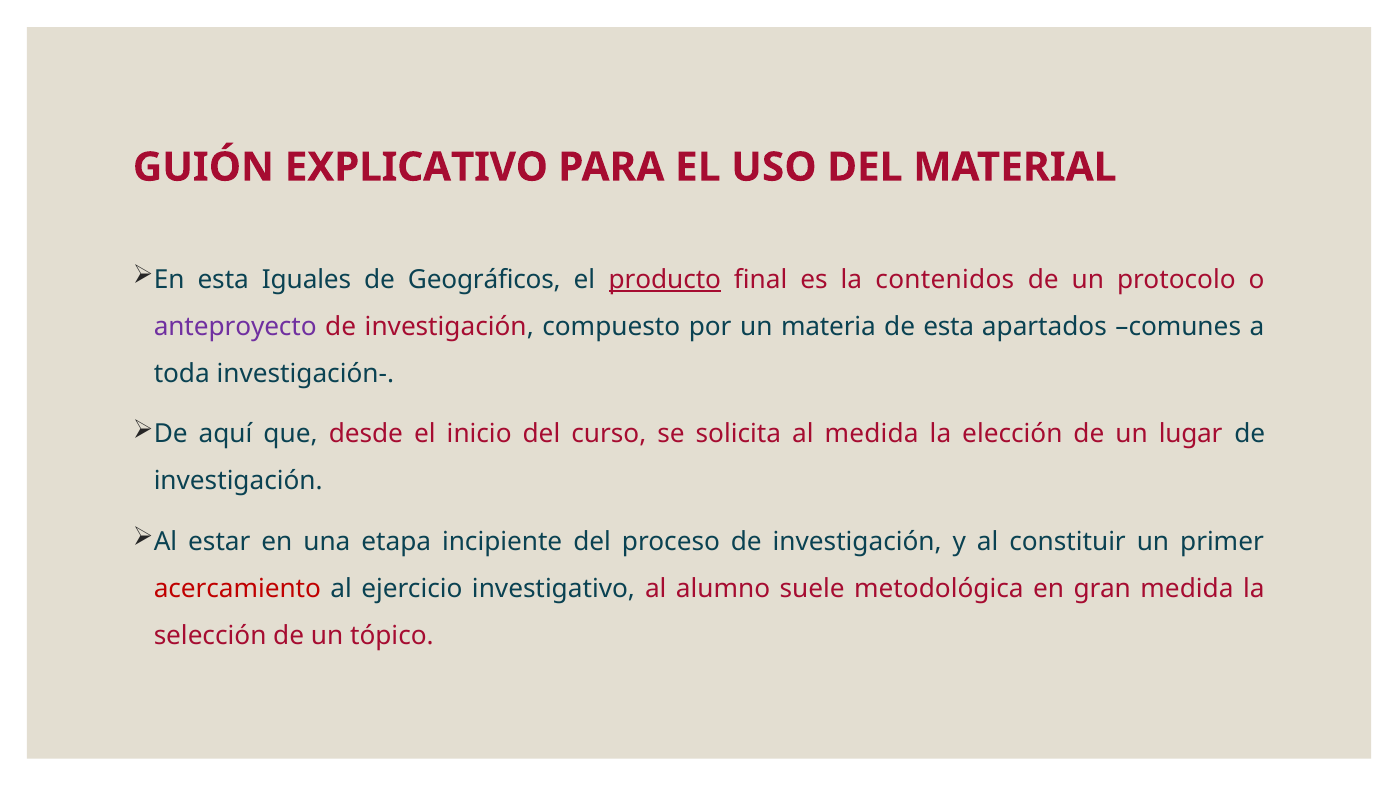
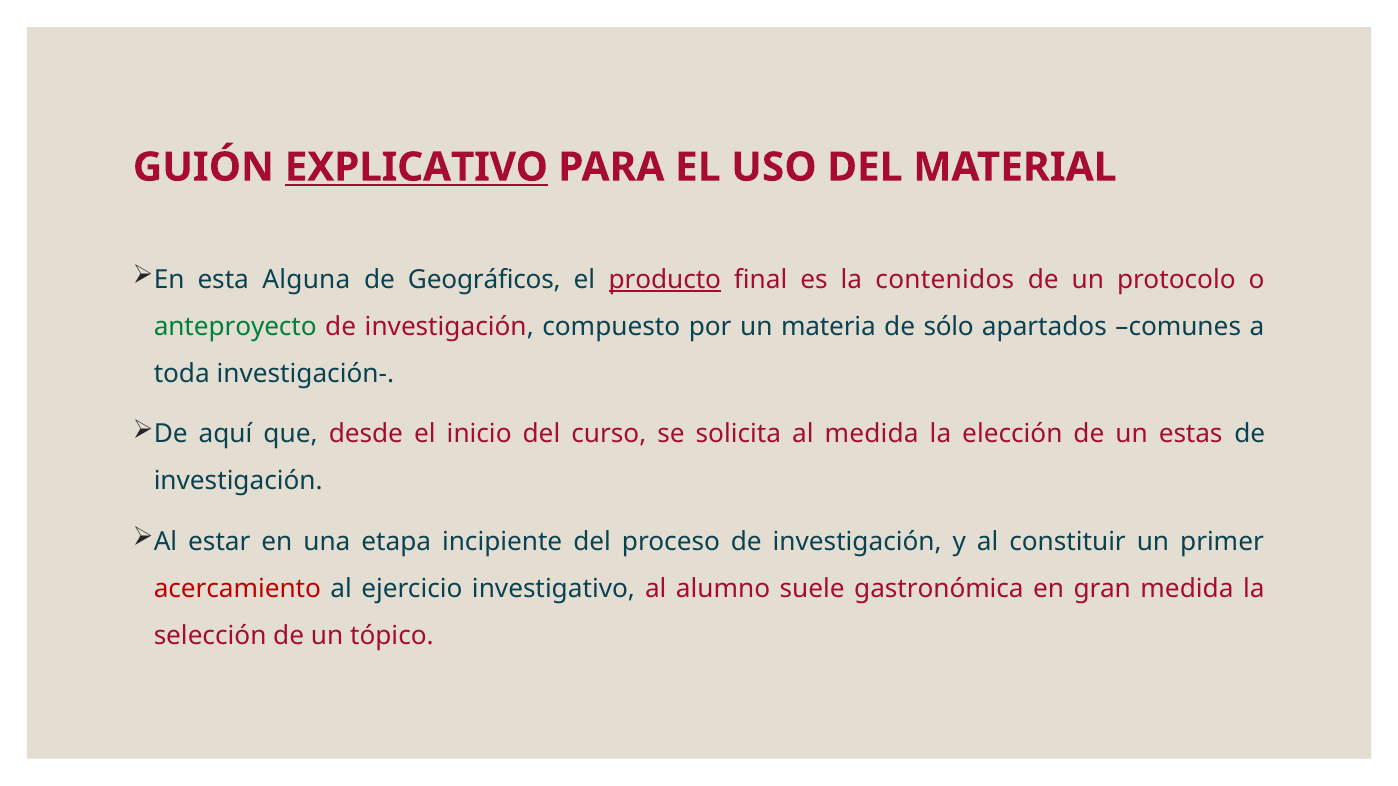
EXPLICATIVO underline: none -> present (416, 167)
Iguales: Iguales -> Alguna (306, 280)
anteproyecto colour: purple -> green (235, 327)
de esta: esta -> sólo (949, 327)
lugar: lugar -> estas (1191, 434)
metodológica: metodológica -> gastronómica (939, 589)
